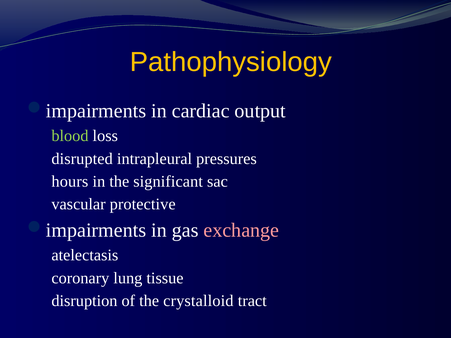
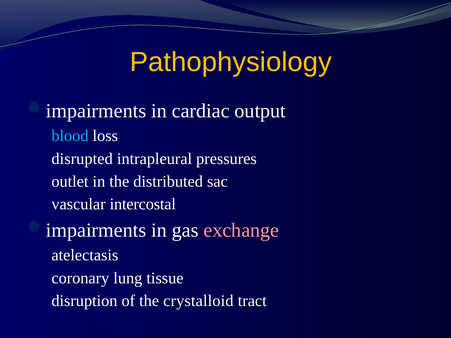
blood colour: light green -> light blue (70, 136)
hours: hours -> outlet (70, 182)
significant: significant -> distributed (168, 182)
protective: protective -> intercostal (143, 204)
